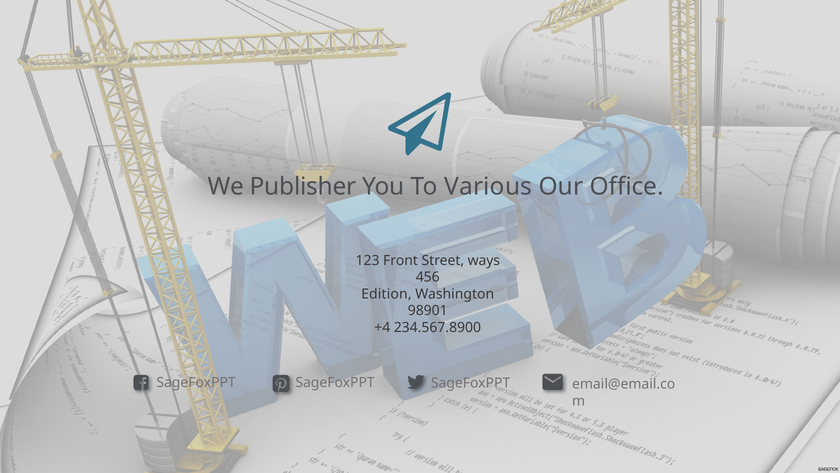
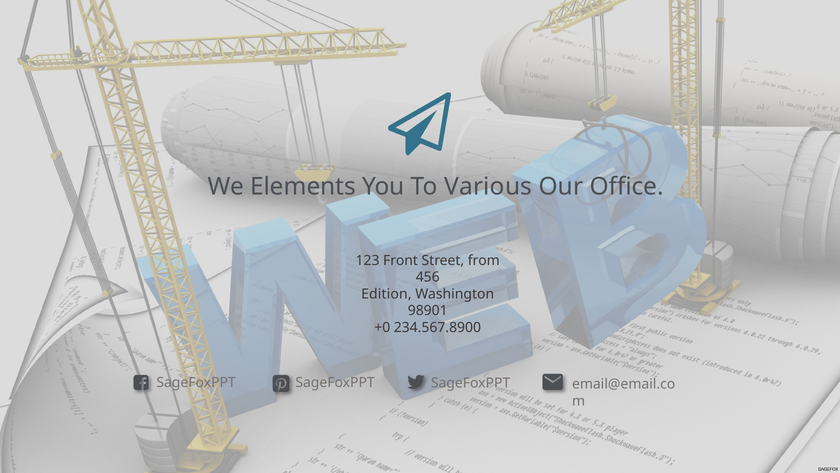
Publisher: Publisher -> Elements (303, 187)
ways: ways -> from (484, 260)
+4: +4 -> +0 (382, 327)
